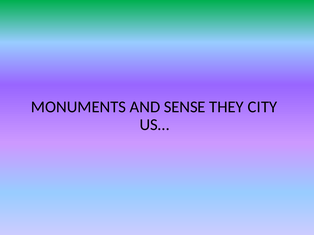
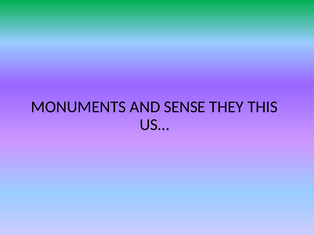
CITY: CITY -> THIS (263, 107)
